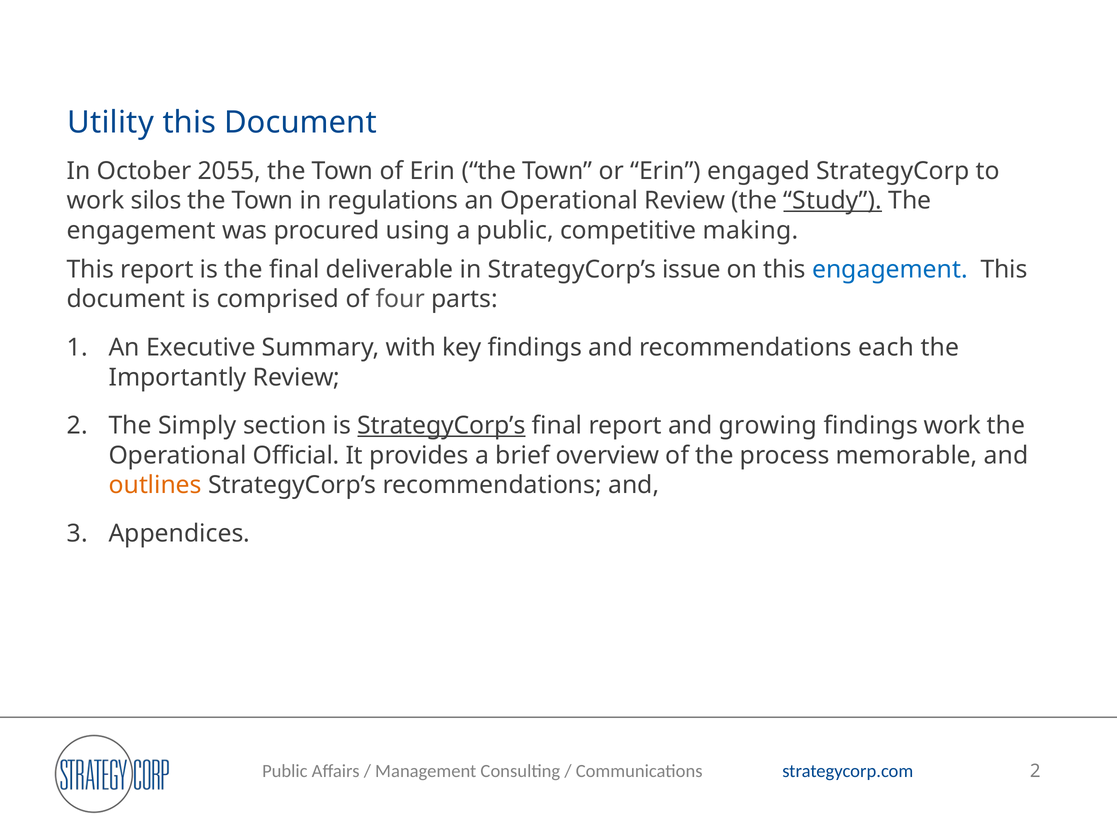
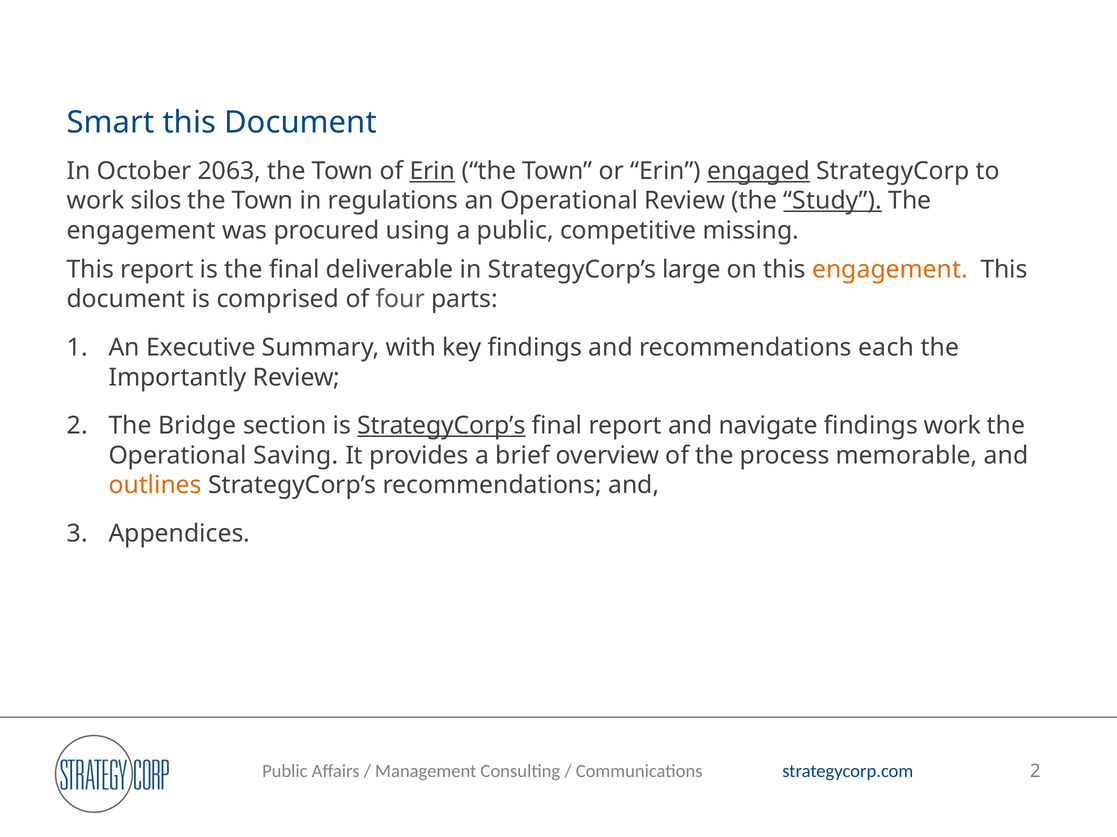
Utility: Utility -> Smart (111, 123)
2055: 2055 -> 2063 (229, 171)
Erin underline: none -> present (432, 171)
engaged underline: none -> present (759, 171)
making: making -> missing (751, 231)
issue: issue -> large (691, 270)
engagement colour: blue -> orange (890, 270)
Simply: Simply -> Bridge (197, 426)
growing: growing -> navigate (768, 426)
Official: Official -> Saving (296, 456)
